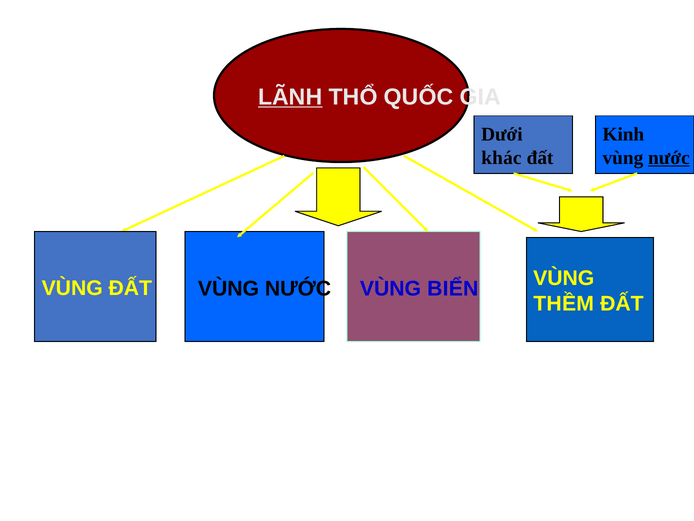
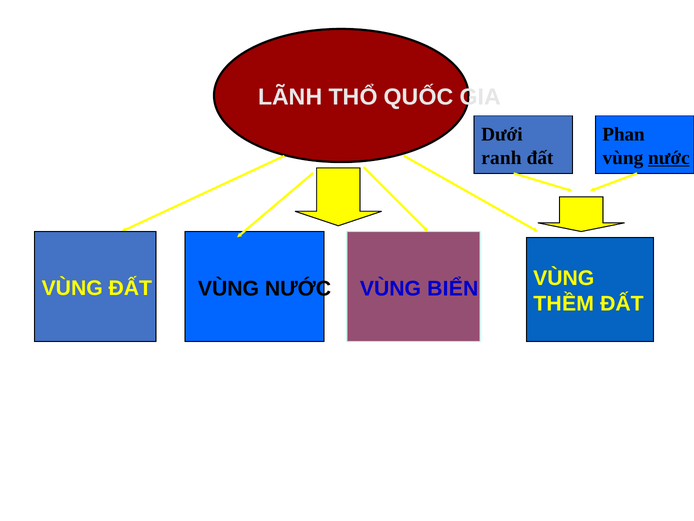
LÃNH underline: present -> none (290, 97)
Kinh: Kinh -> Phan (623, 134)
khác: khác -> ranh (501, 157)
